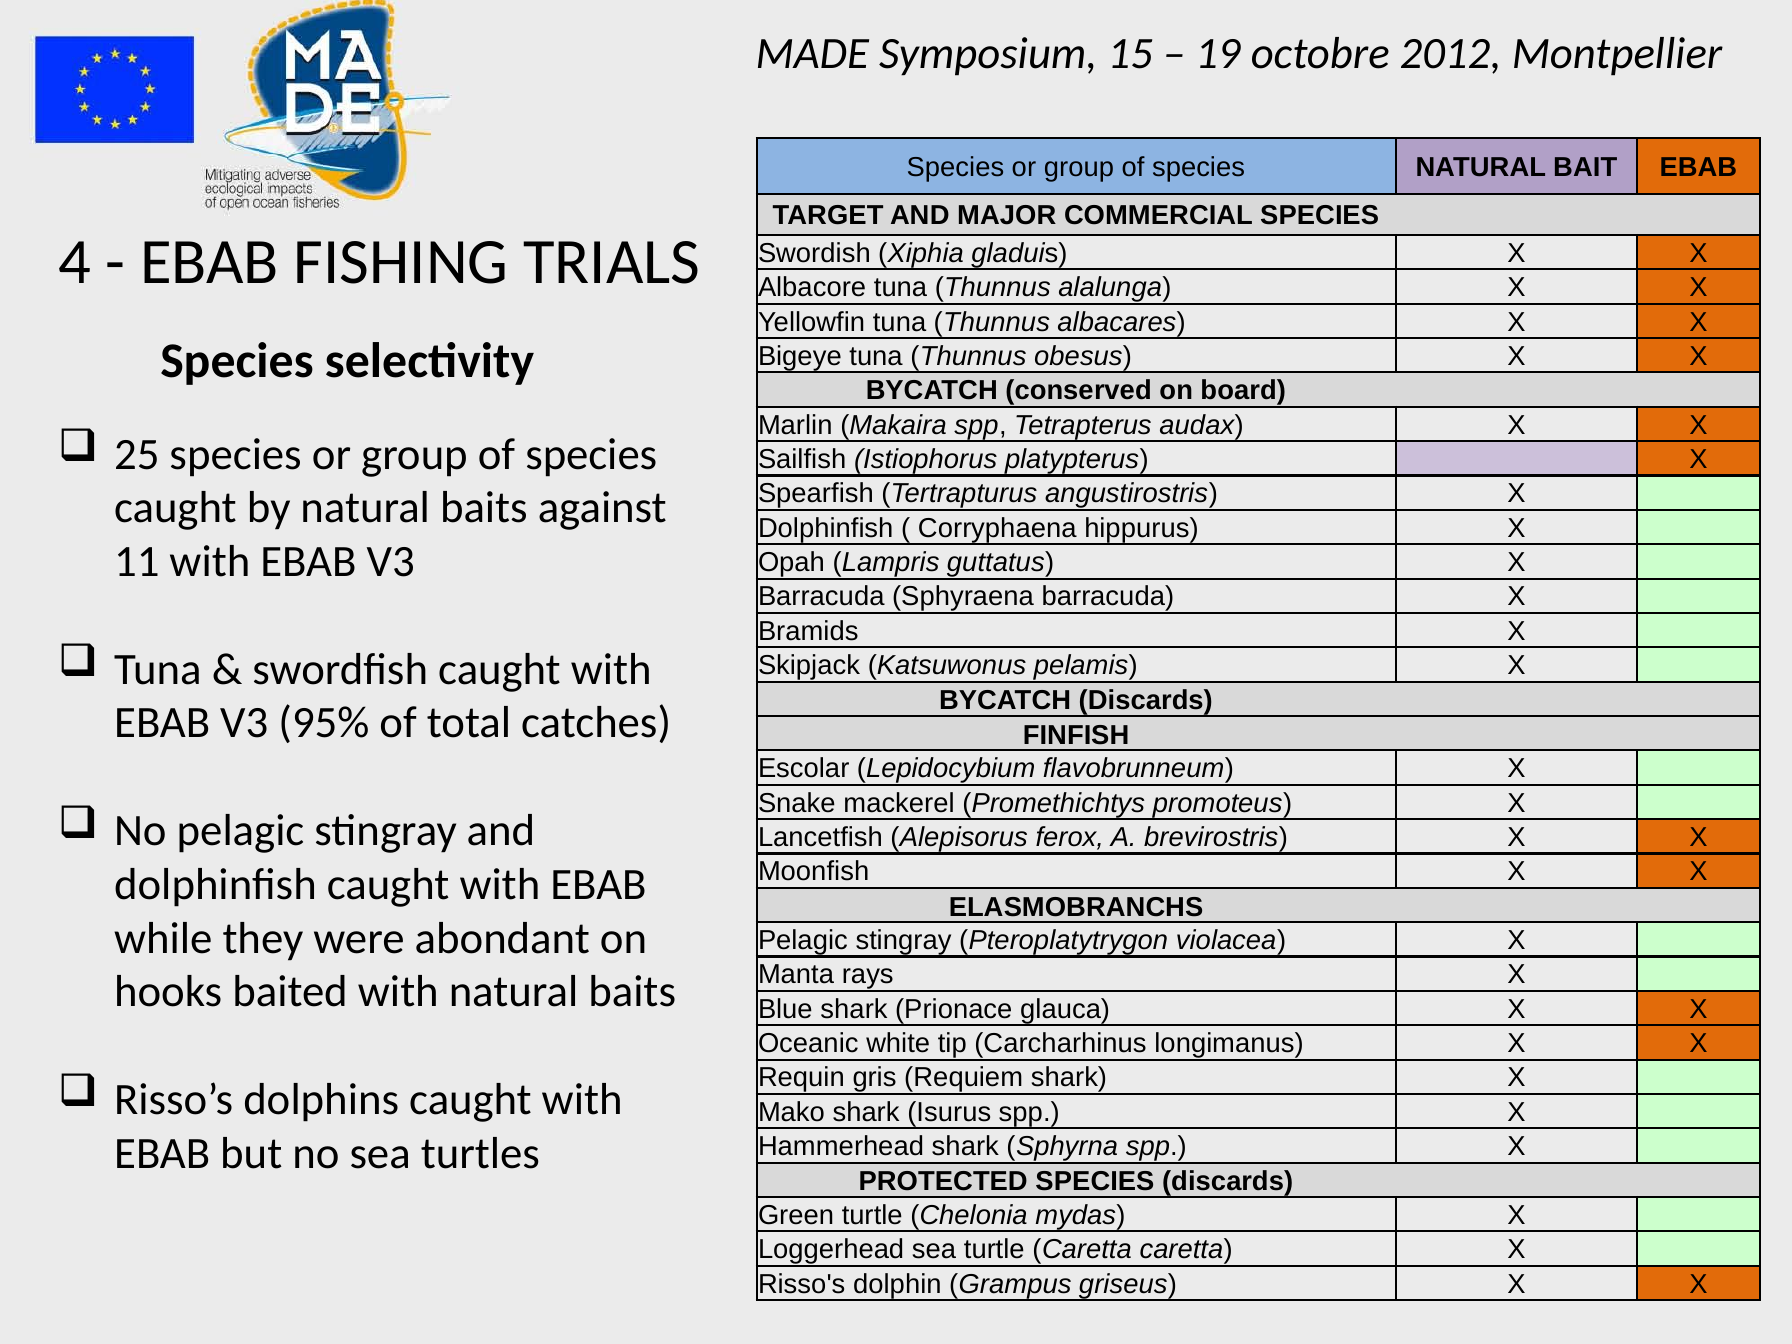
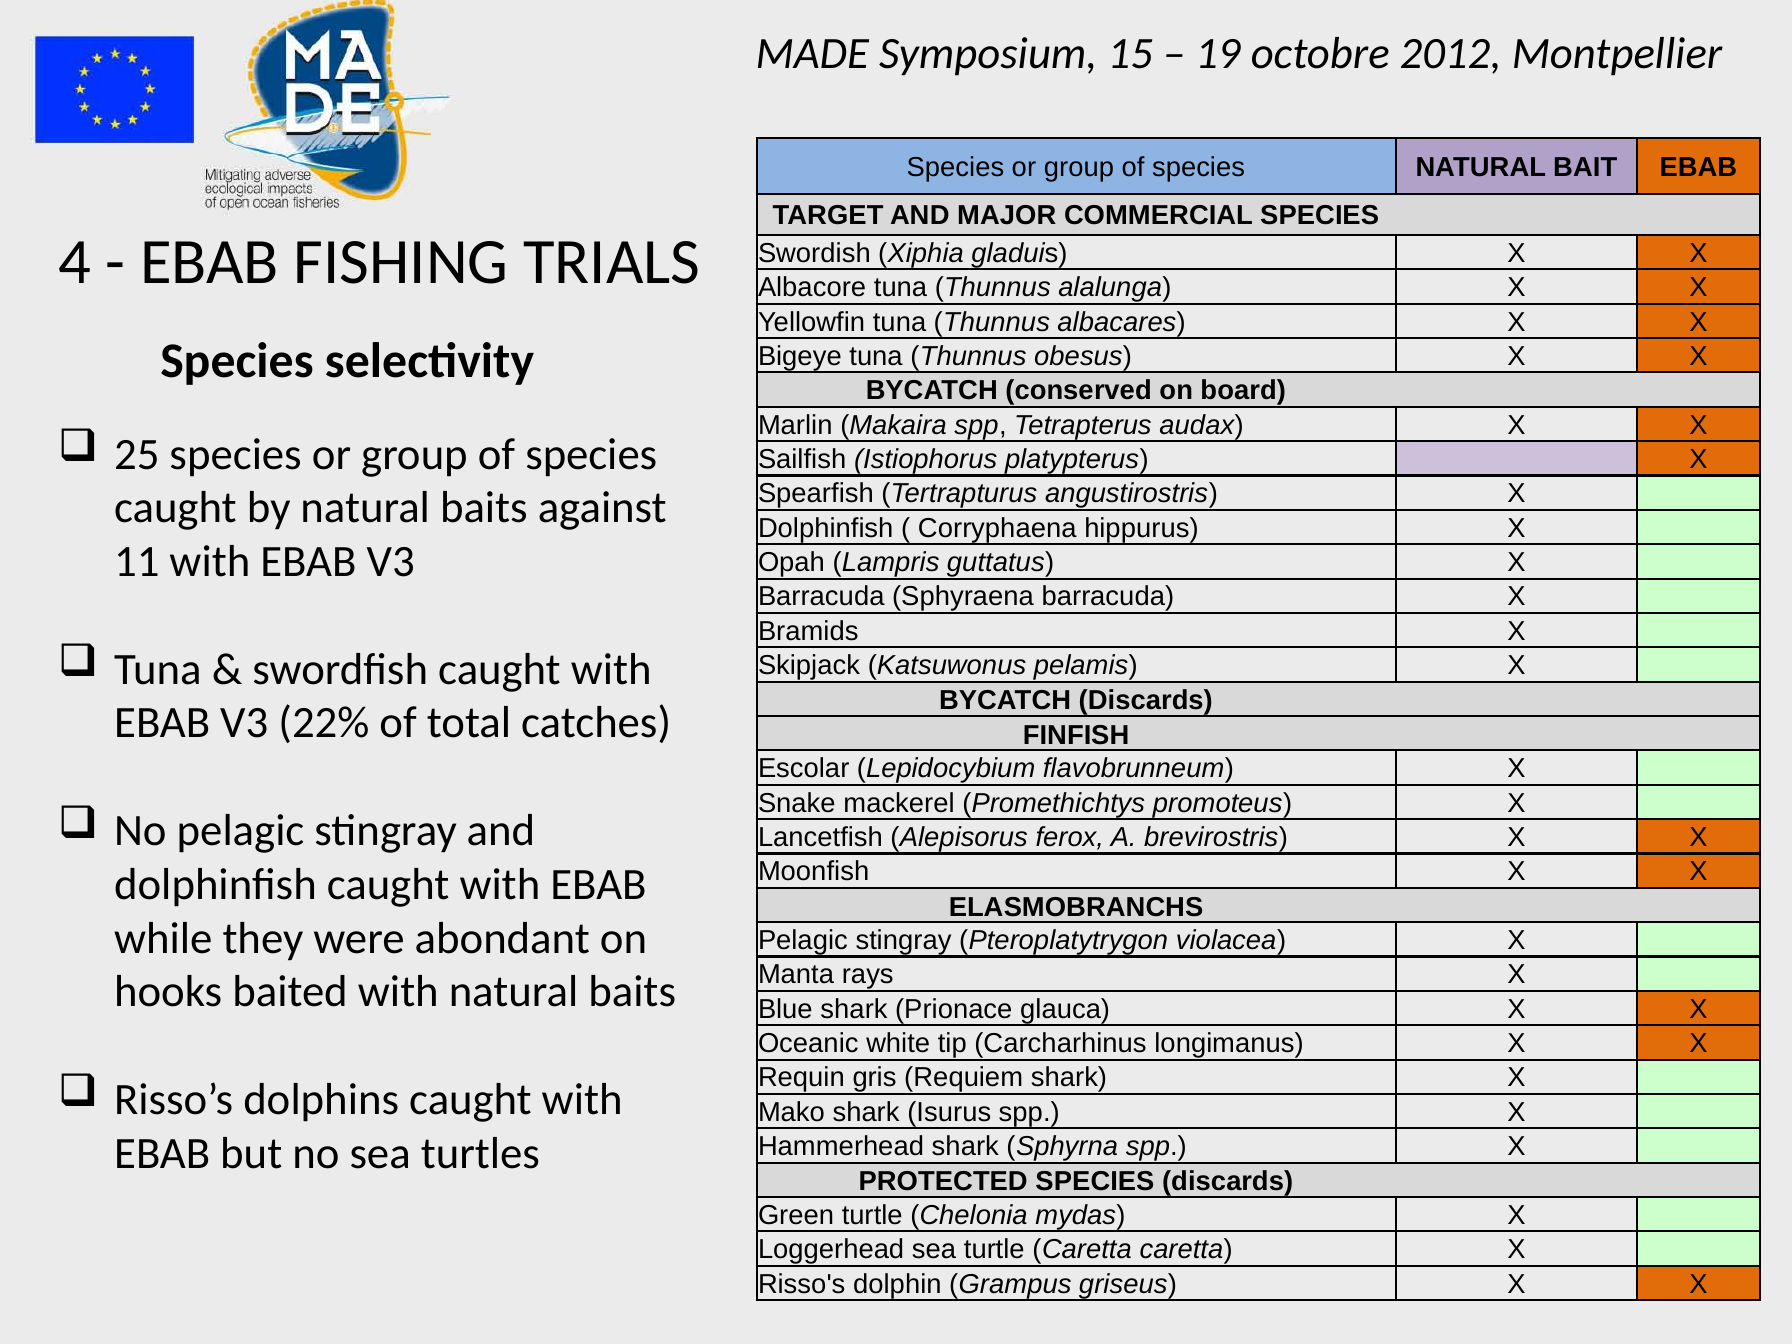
95%: 95% -> 22% (324, 723)
